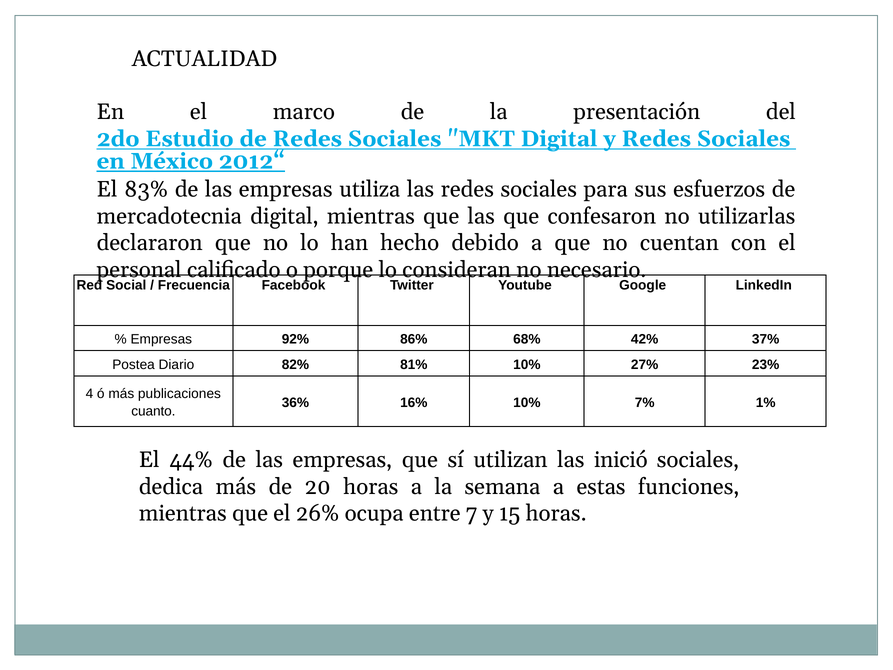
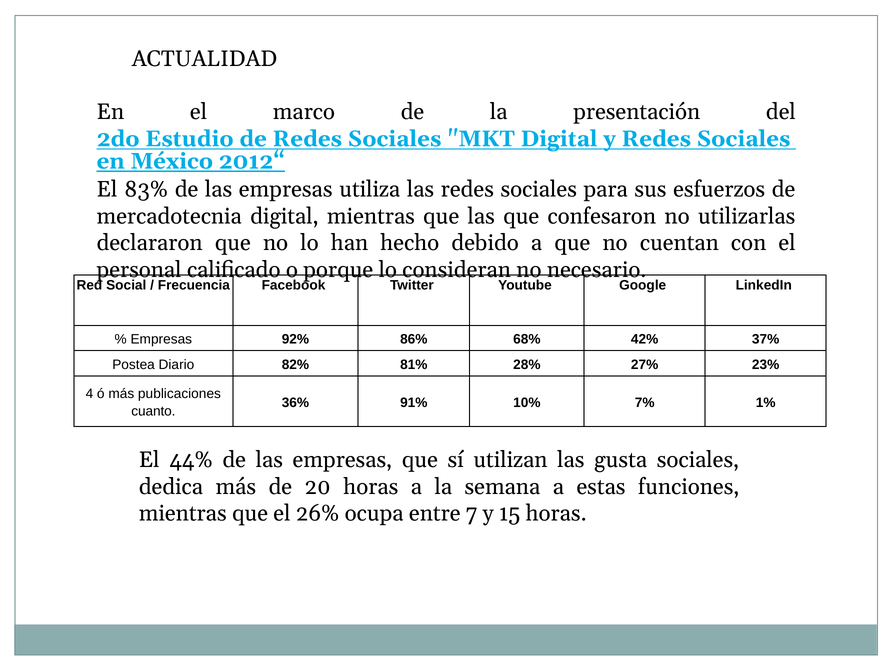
81% 10%: 10% -> 28% (527, 365)
16%: 16% -> 91% (414, 402)
inició: inició -> gusta (621, 460)
